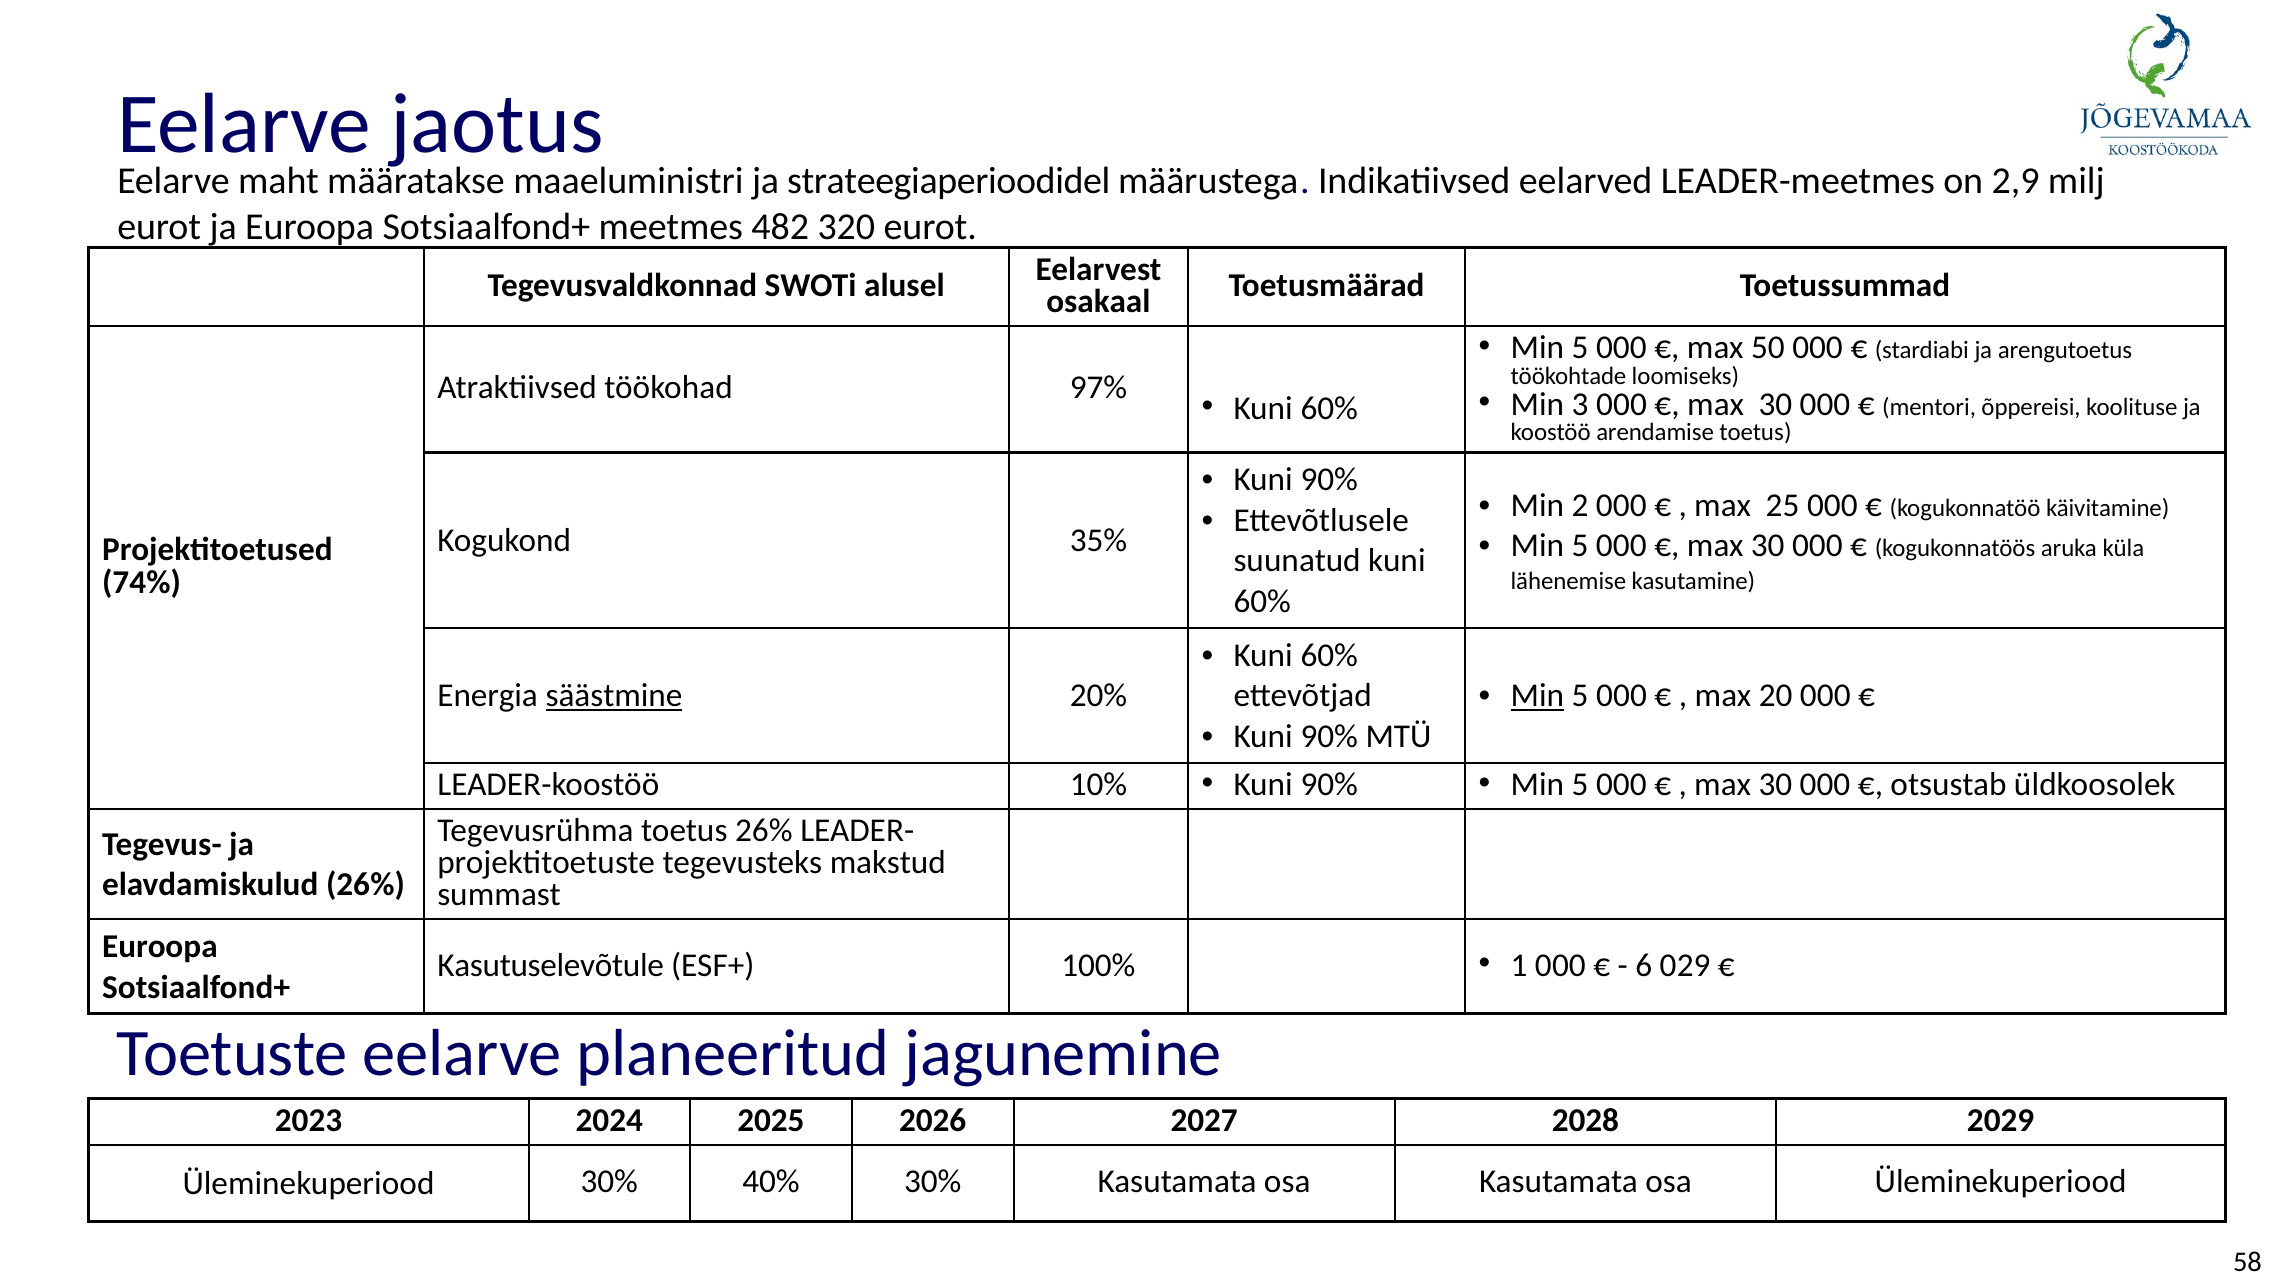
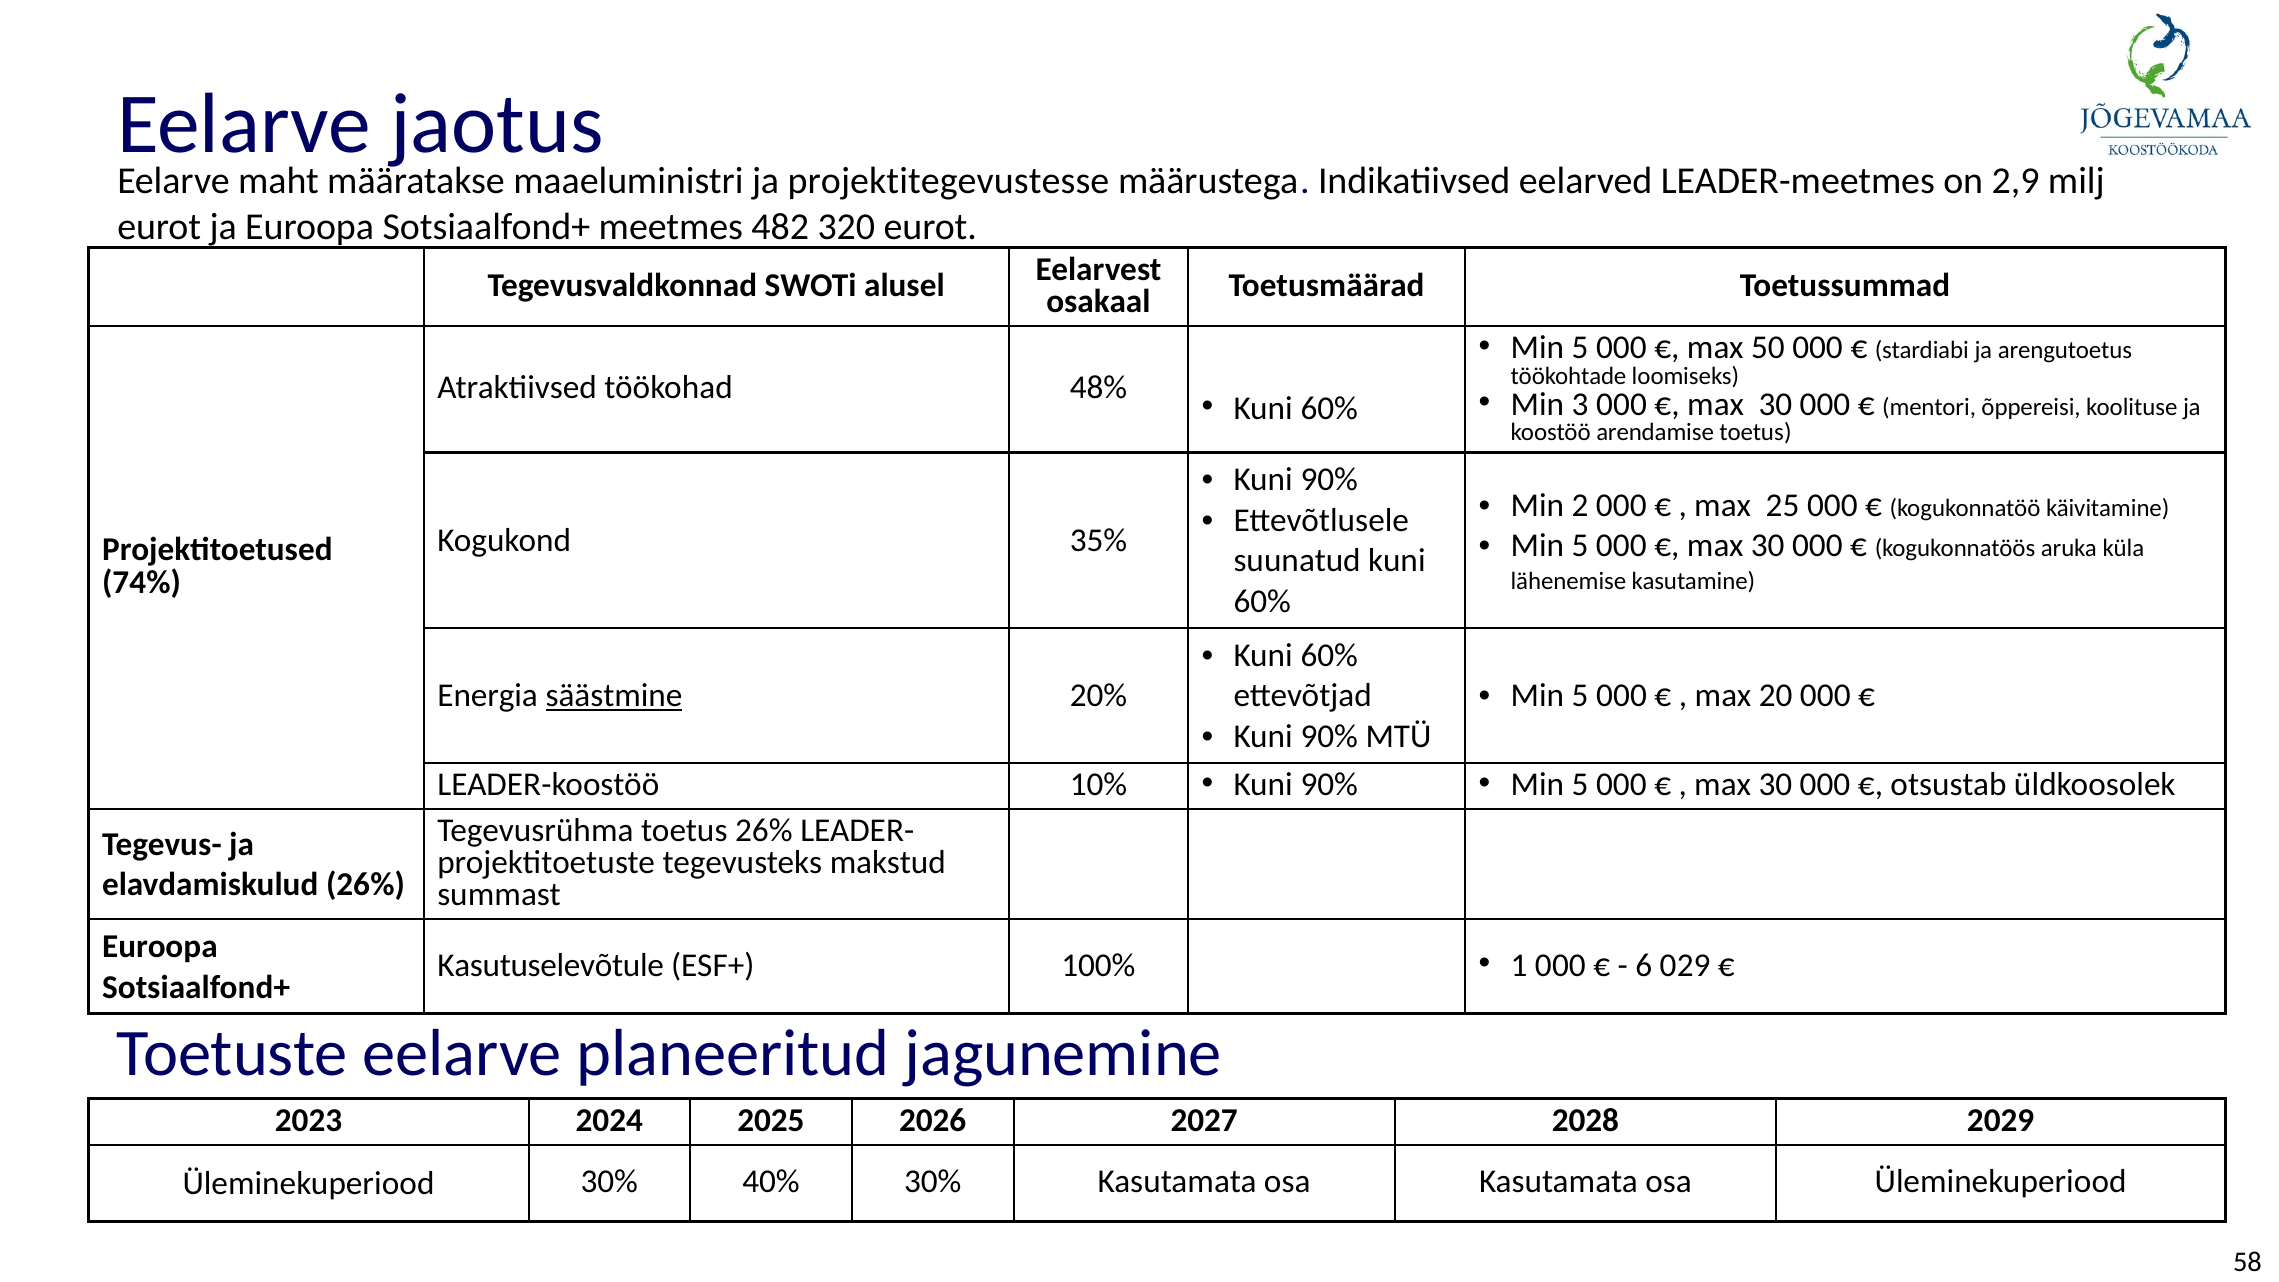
strateegiaperioodidel: strateegiaperioodidel -> projektitegevustesse (948, 181)
97%: 97% -> 48% (1098, 388)
Min underline: present -> none (1537, 696)
